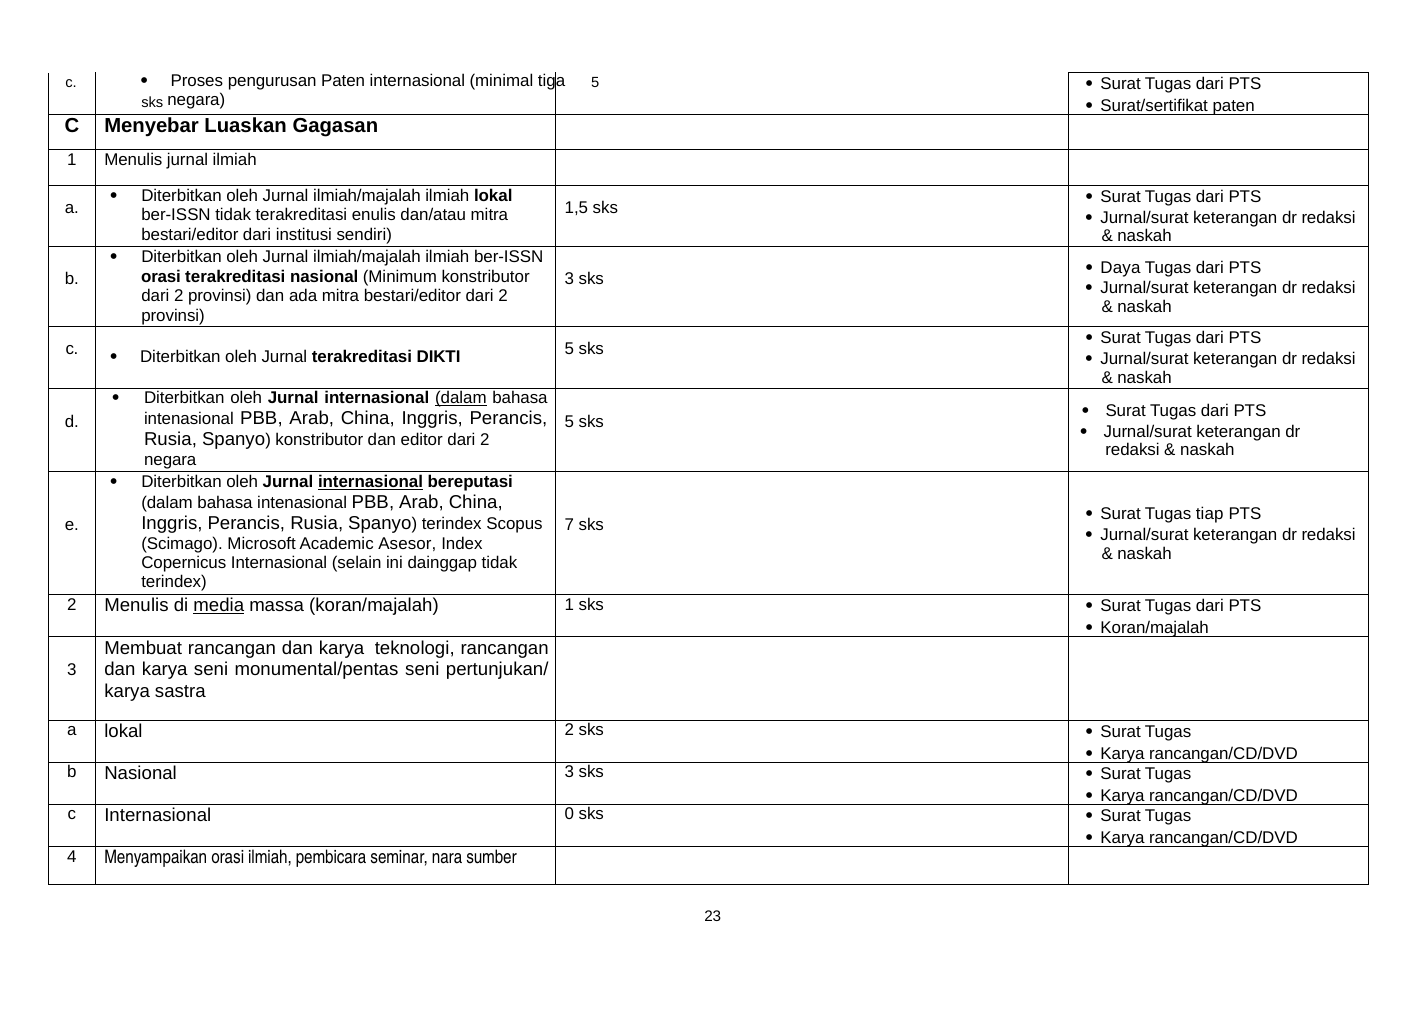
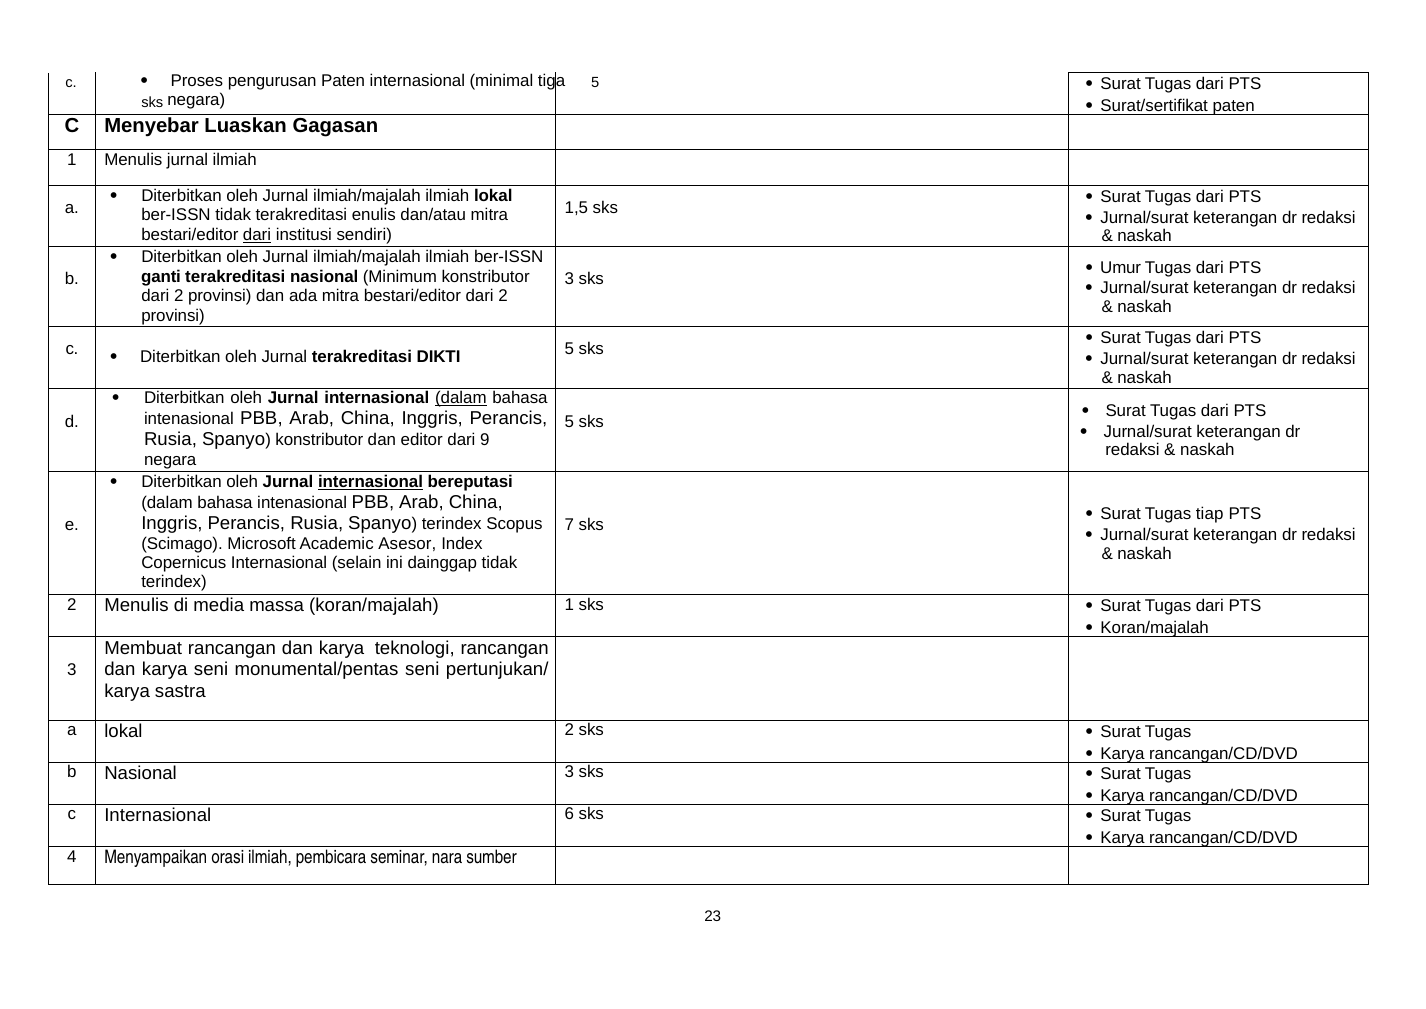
dari underline: none -> present (257, 235)
Daya: Daya -> Umur (1121, 268)
orasi: orasi -> ganti (161, 277)
editor dari 2: 2 -> 9 (485, 440)
media underline: present -> none (219, 606)
0: 0 -> 6 (569, 815)
